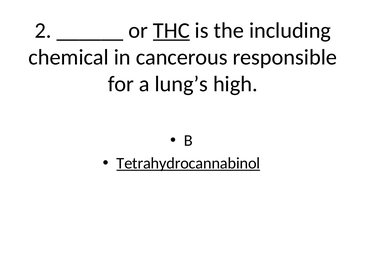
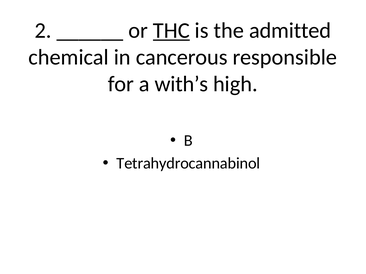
including: including -> admitted (290, 31)
lung’s: lung’s -> with’s (181, 84)
Tetrahydrocannabinol underline: present -> none (188, 164)
